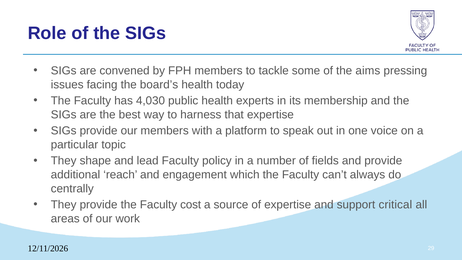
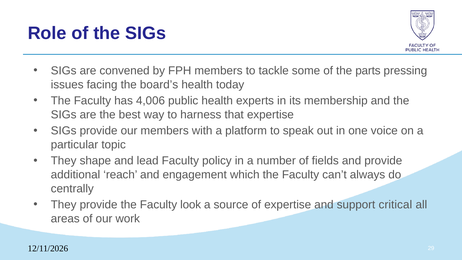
aims: aims -> parts (368, 71)
4,030: 4,030 -> 4,006 (150, 101)
cost: cost -> look (191, 205)
